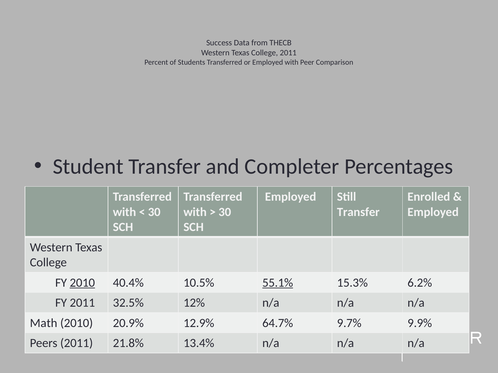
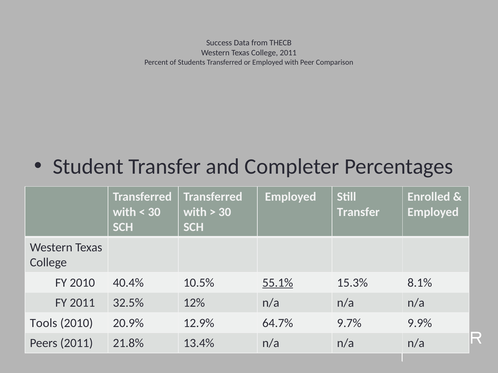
2010 underline: present -> none (82, 283)
6.2%: 6.2% -> 8.1% (420, 283)
Math: Math -> Tools (44, 323)
